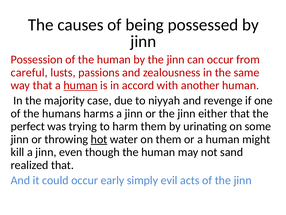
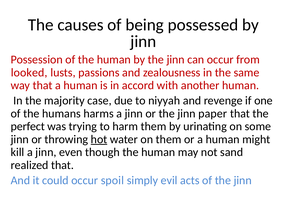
careful: careful -> looked (29, 72)
human underline: present -> none (81, 85)
either: either -> paper (213, 113)
early: early -> spoil (112, 180)
